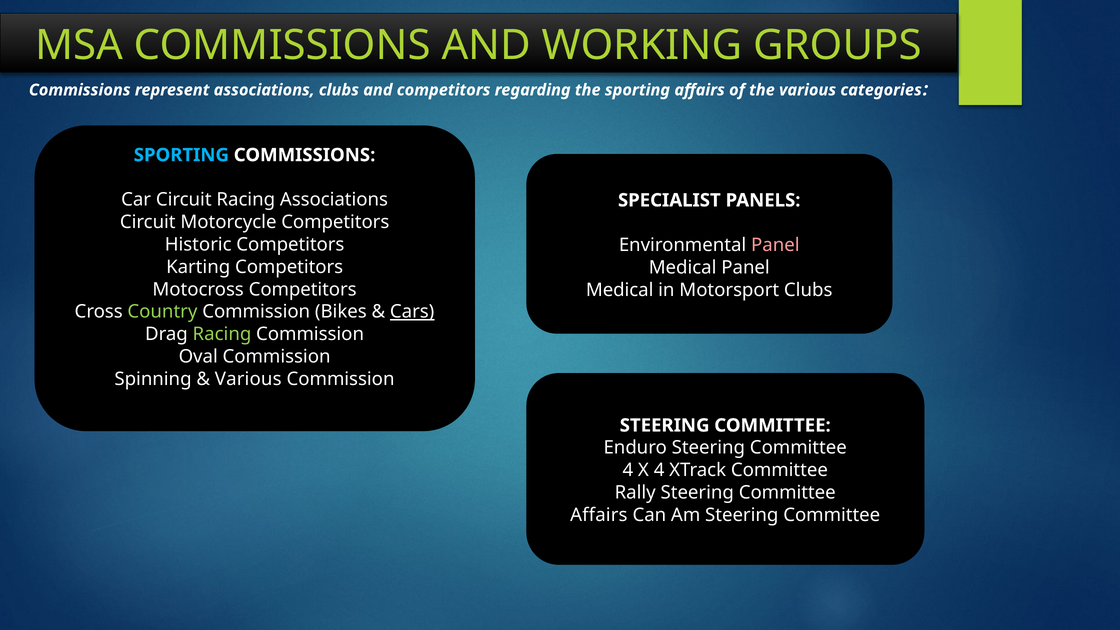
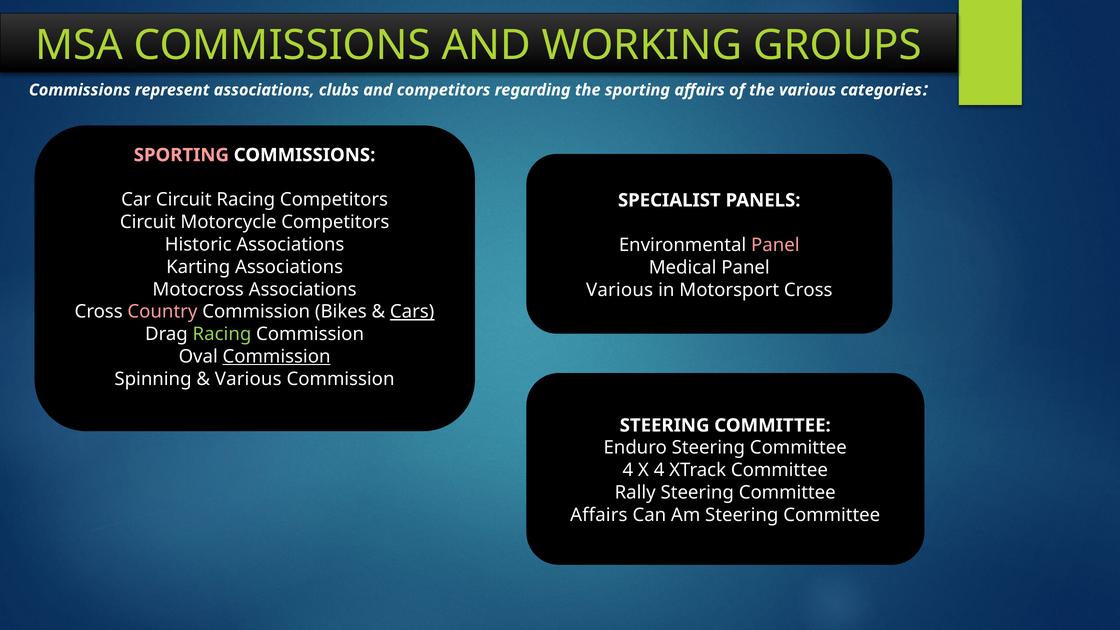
SPORTING colour: light blue -> pink (181, 155)
Racing Associations: Associations -> Competitors (334, 200)
Historic Competitors: Competitors -> Associations (290, 245)
Karting Competitors: Competitors -> Associations (289, 267)
Motocross Competitors: Competitors -> Associations (303, 289)
Medical: Medical -> Various (620, 290)
Motorsport Clubs: Clubs -> Cross (808, 290)
Country colour: light green -> pink (162, 312)
Commission underline: none -> present (277, 357)
